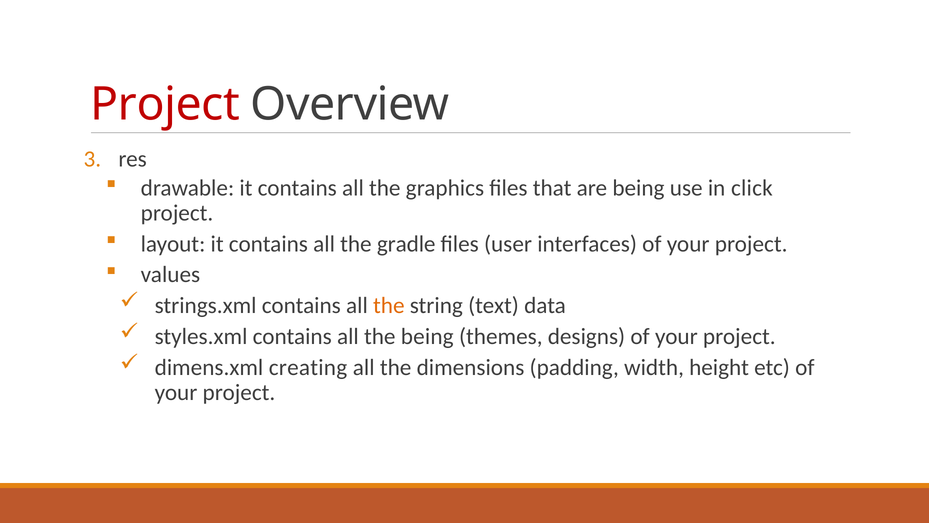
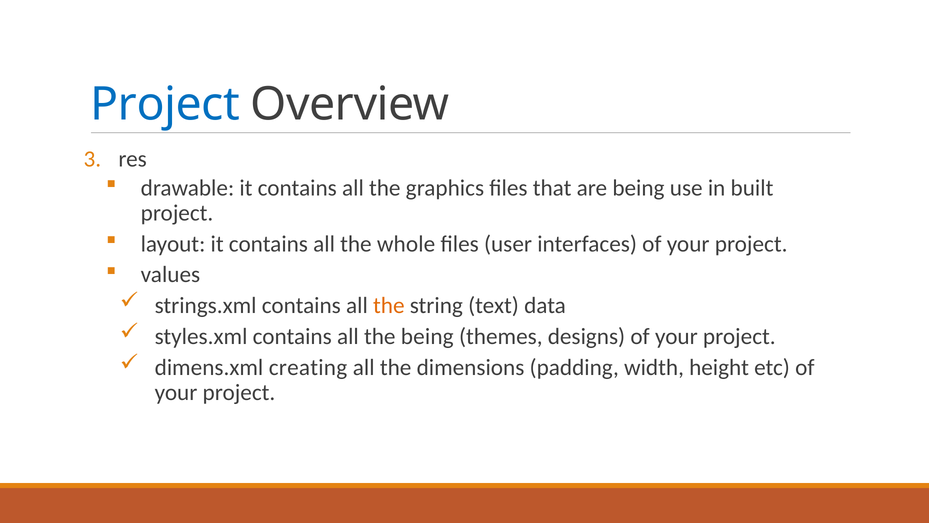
Project colour: red -> blue (165, 104)
click: click -> built (752, 188)
gradle: gradle -> whole (406, 244)
